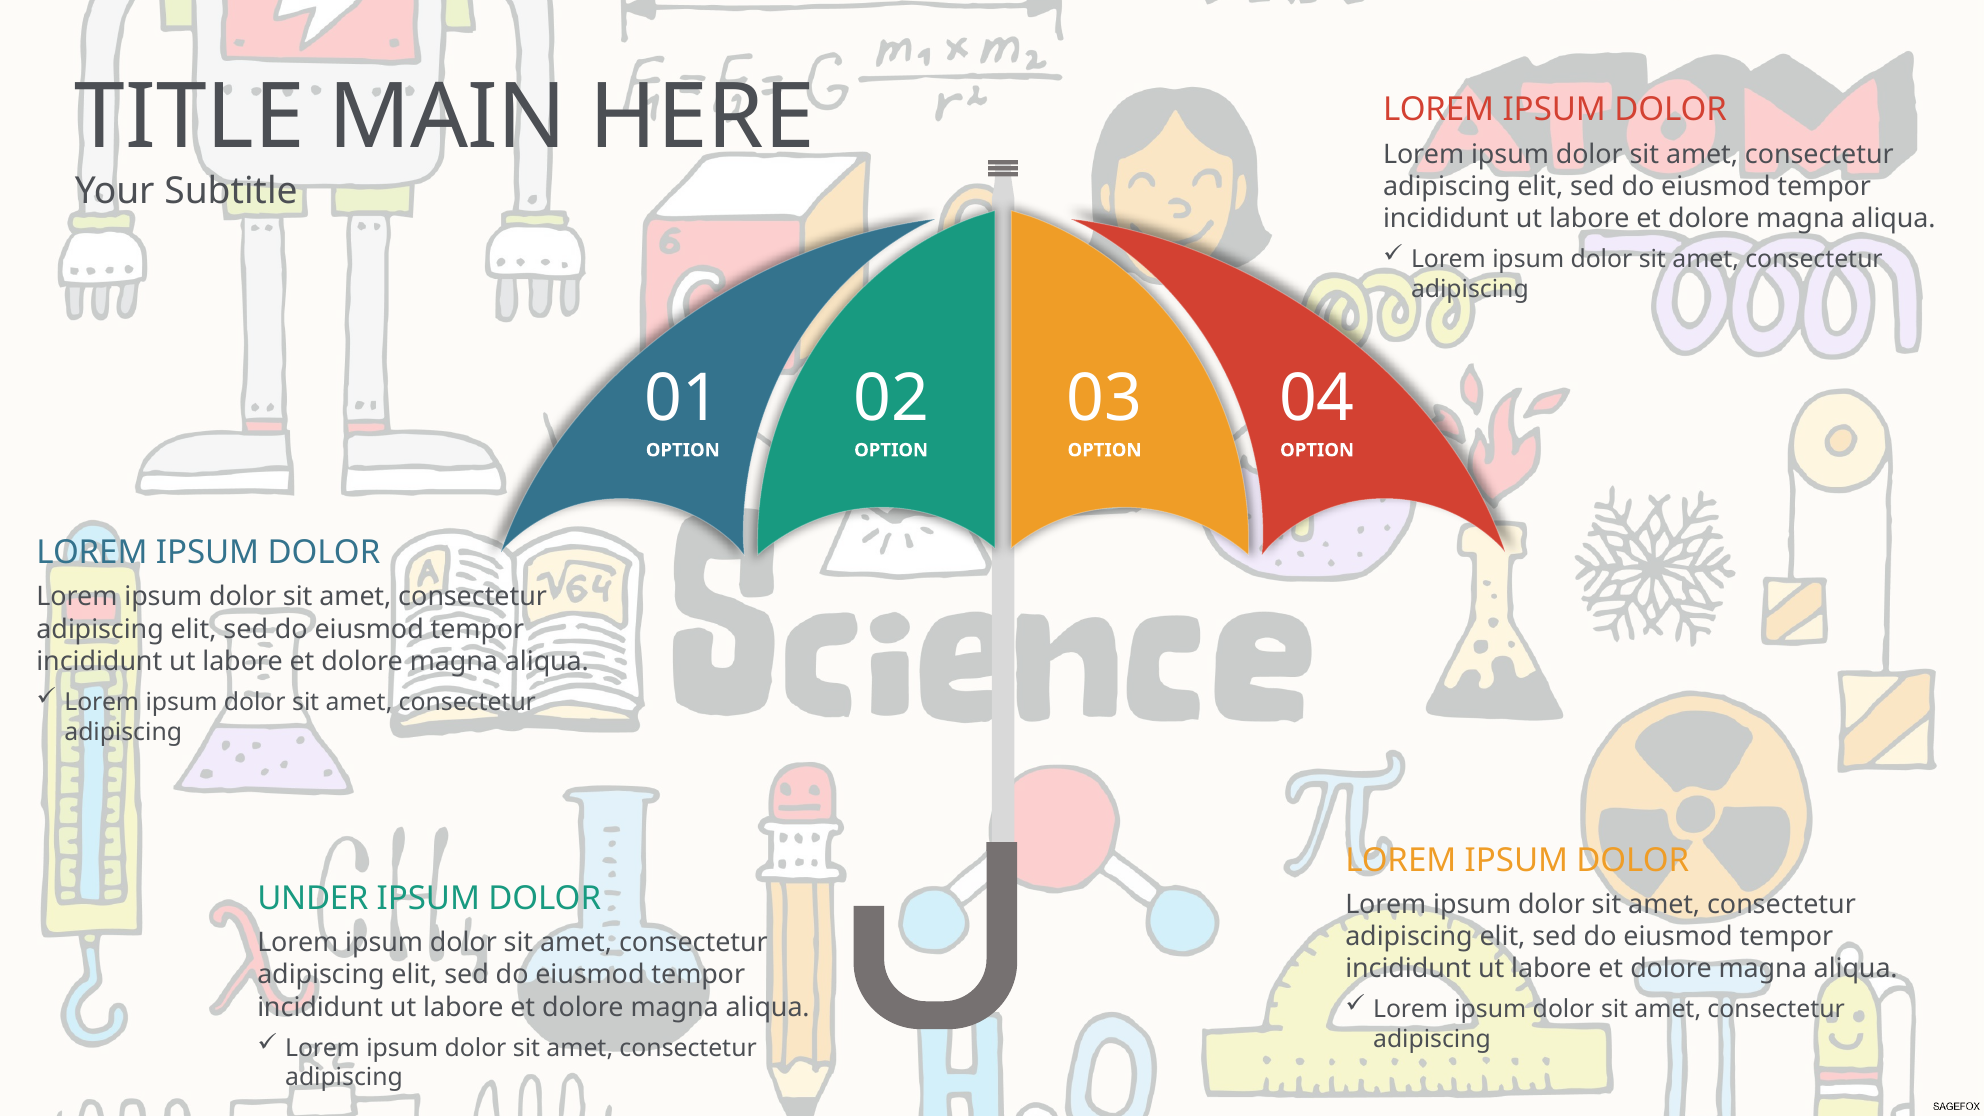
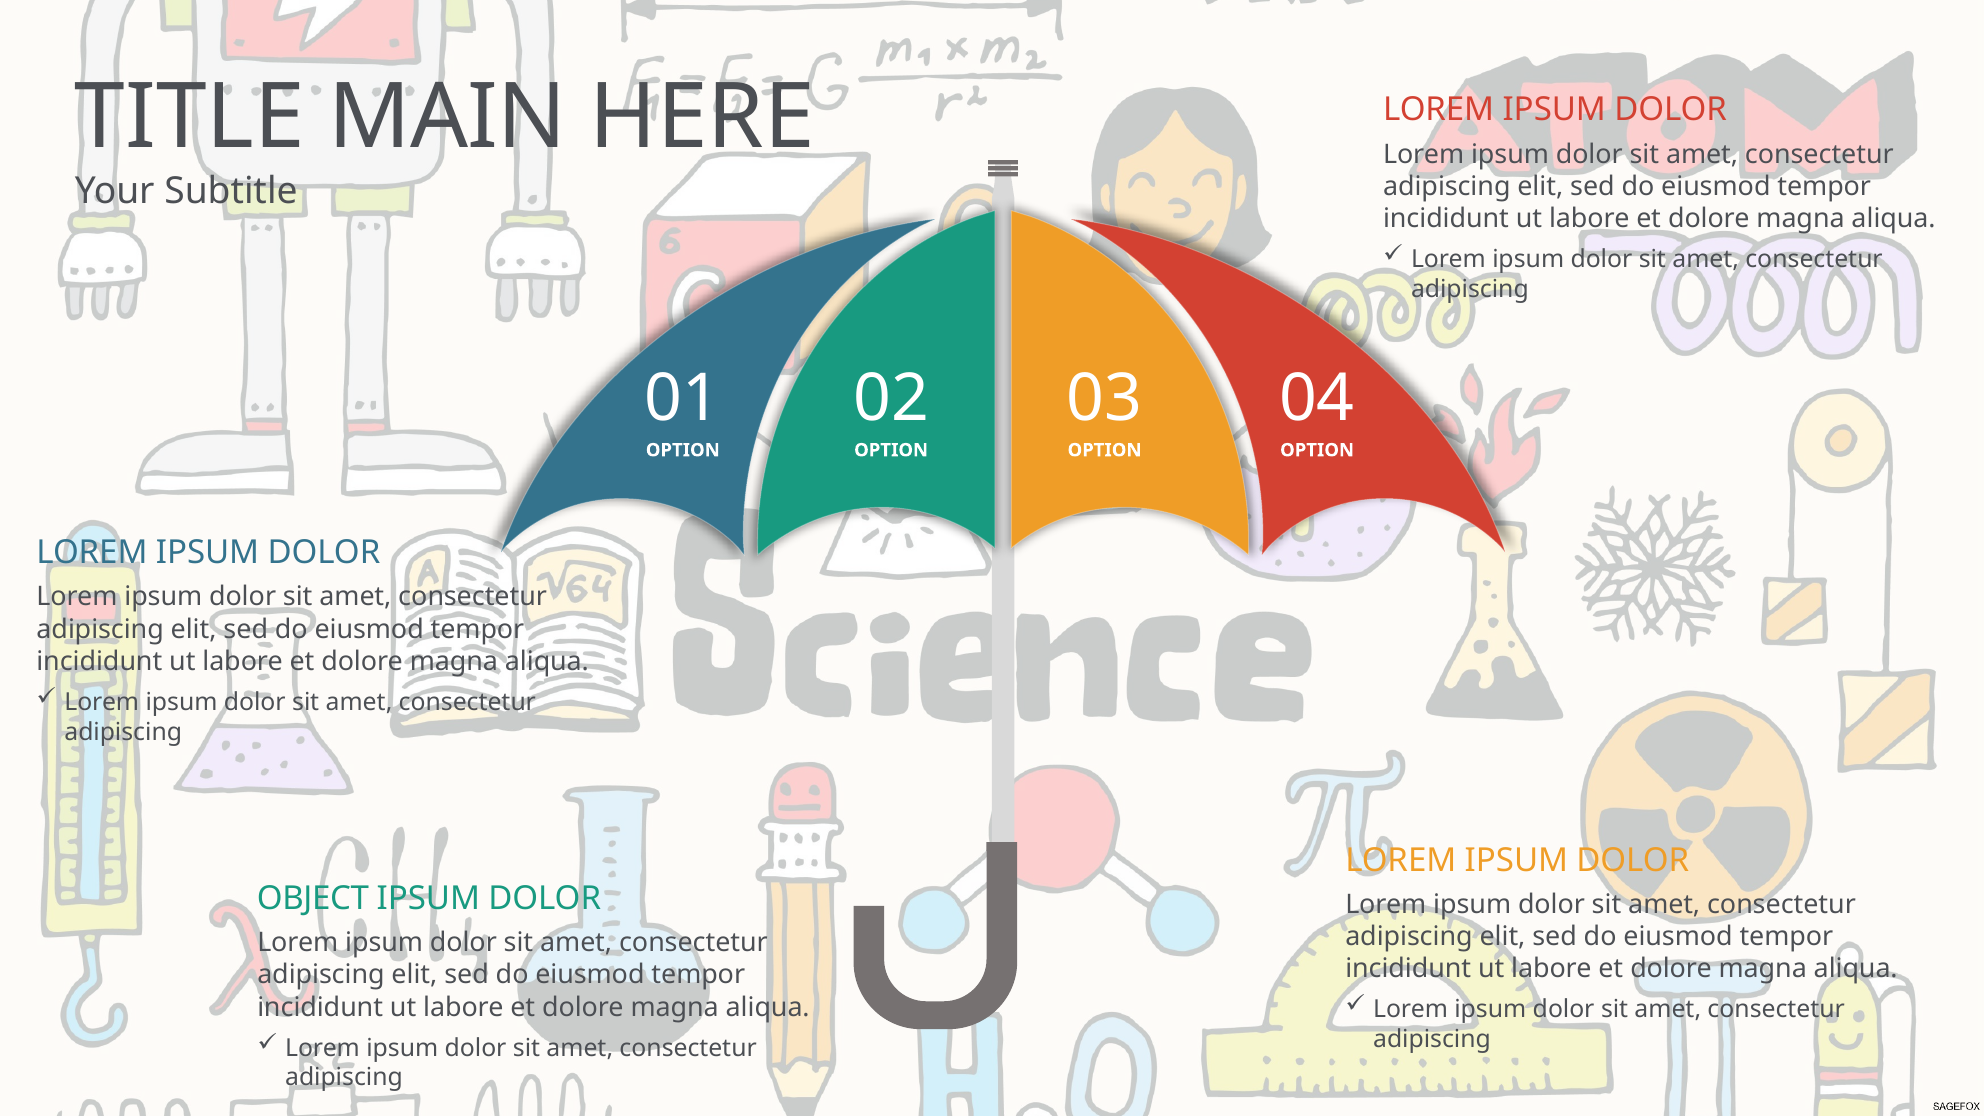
UNDER: UNDER -> OBJECT (313, 898)
